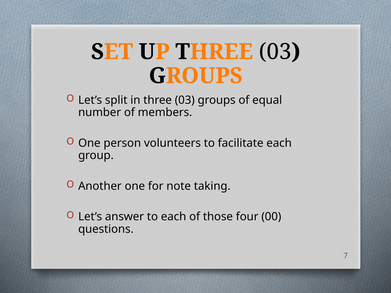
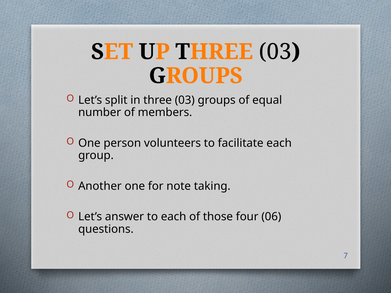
00: 00 -> 06 (271, 217)
